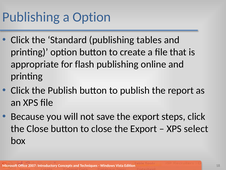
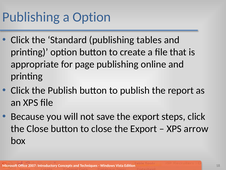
flash: flash -> page (85, 64)
select: select -> arrow (196, 128)
